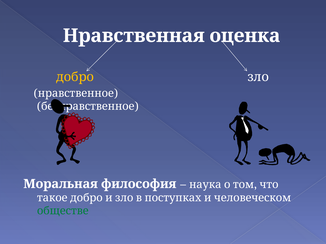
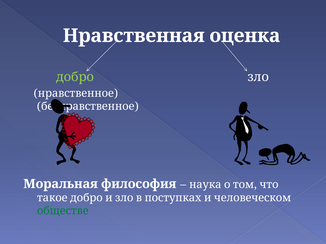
добро colour: yellow -> light green (75, 77)
